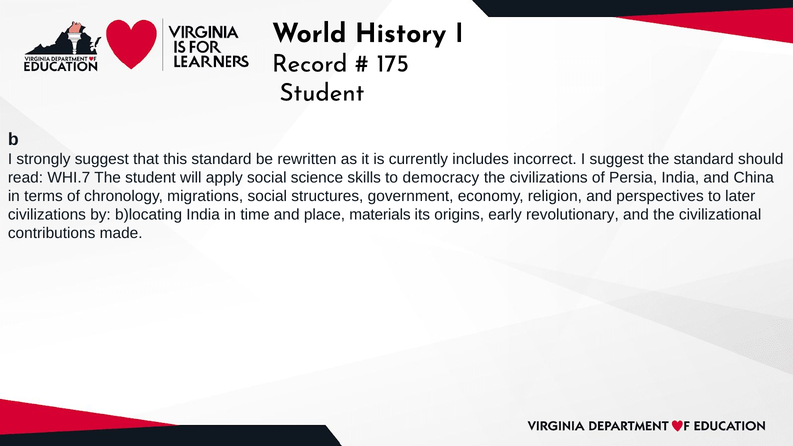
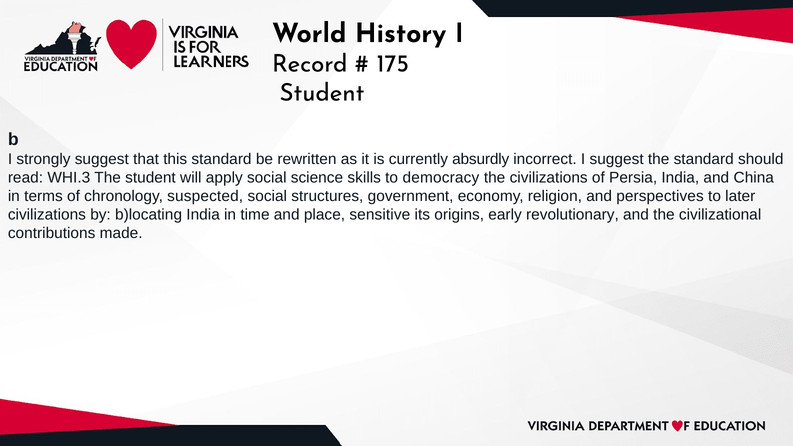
includes: includes -> absurdly (481, 159)
WHI.7: WHI.7 -> WHI.3 (69, 178)
migrations: migrations -> suspected (205, 196)
materials: materials -> sensitive (380, 215)
